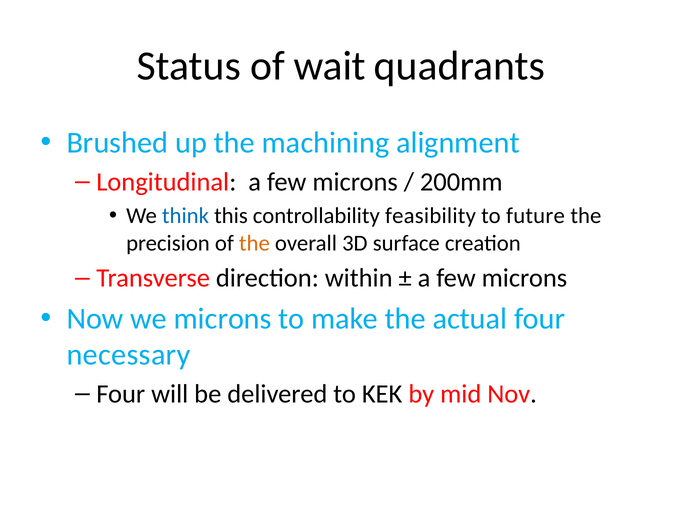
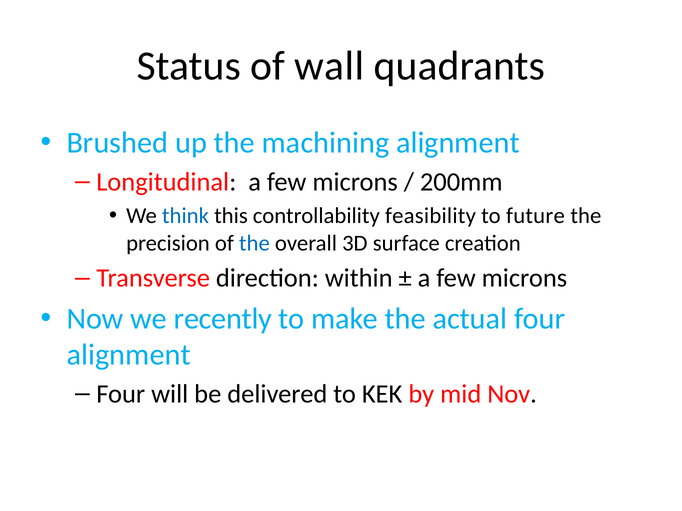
wait: wait -> wall (329, 66)
the colour: orange -> blue (254, 243)
we microns: microns -> recently (223, 319)
necessary: necessary -> alignment (129, 355)
